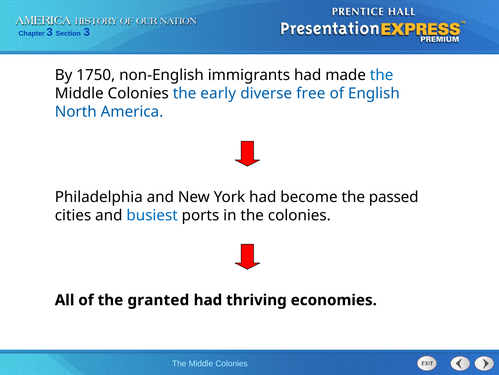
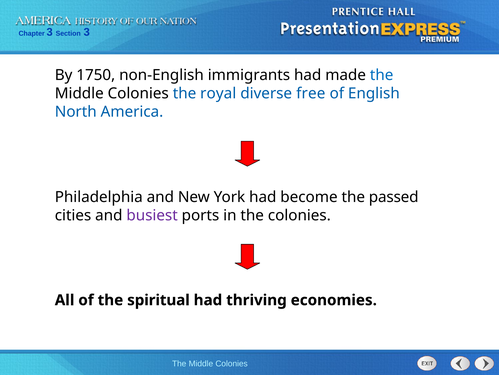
early: early -> royal (218, 93)
busiest colour: blue -> purple (152, 215)
granted: granted -> spiritual (158, 300)
